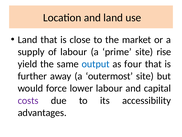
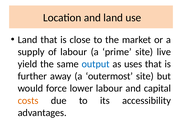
rise: rise -> live (164, 52)
four: four -> uses (133, 64)
costs colour: purple -> orange (28, 100)
